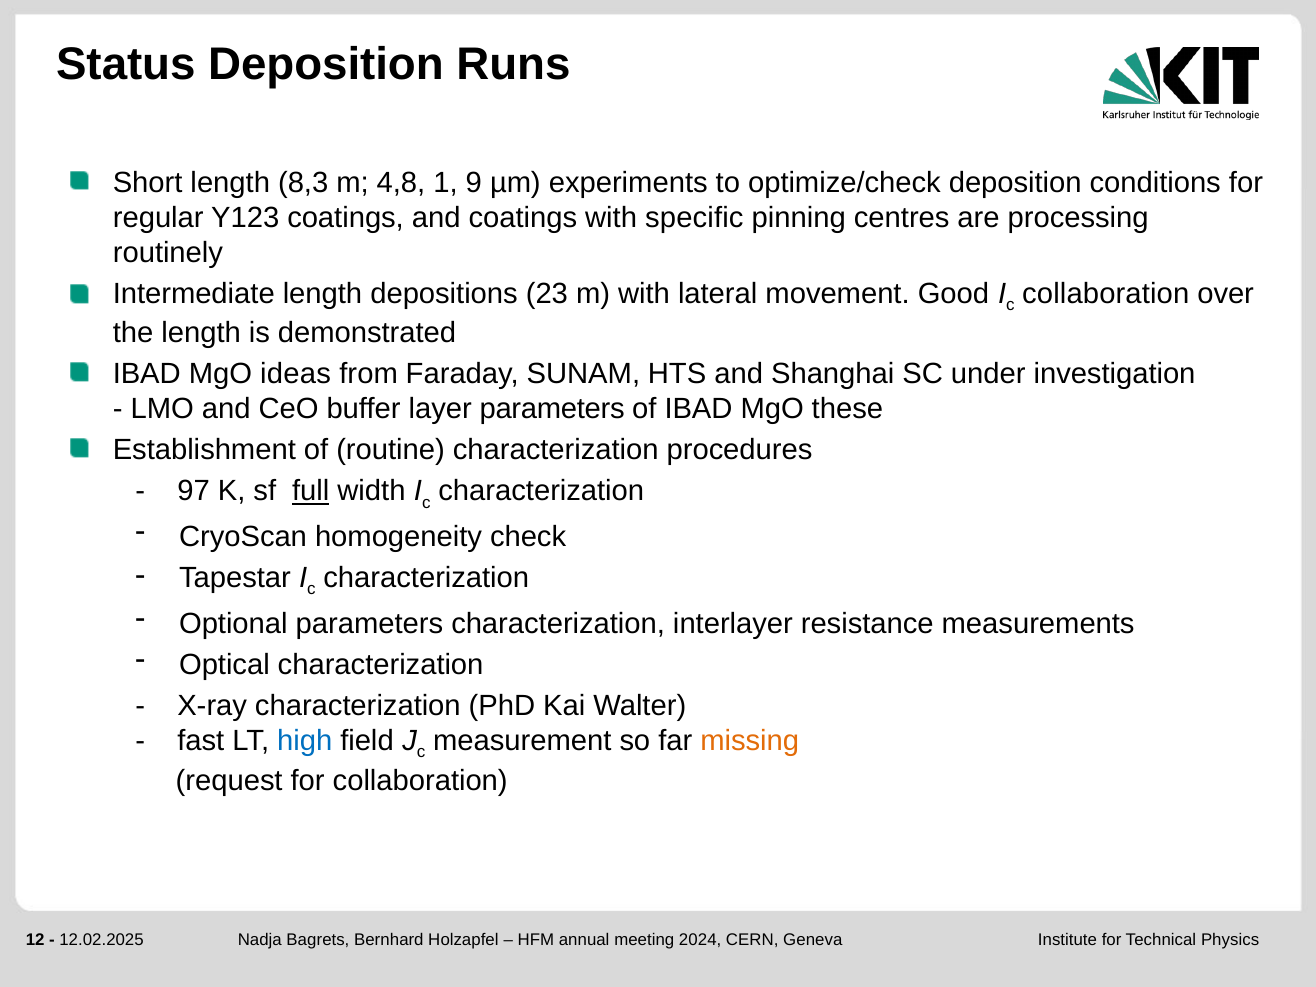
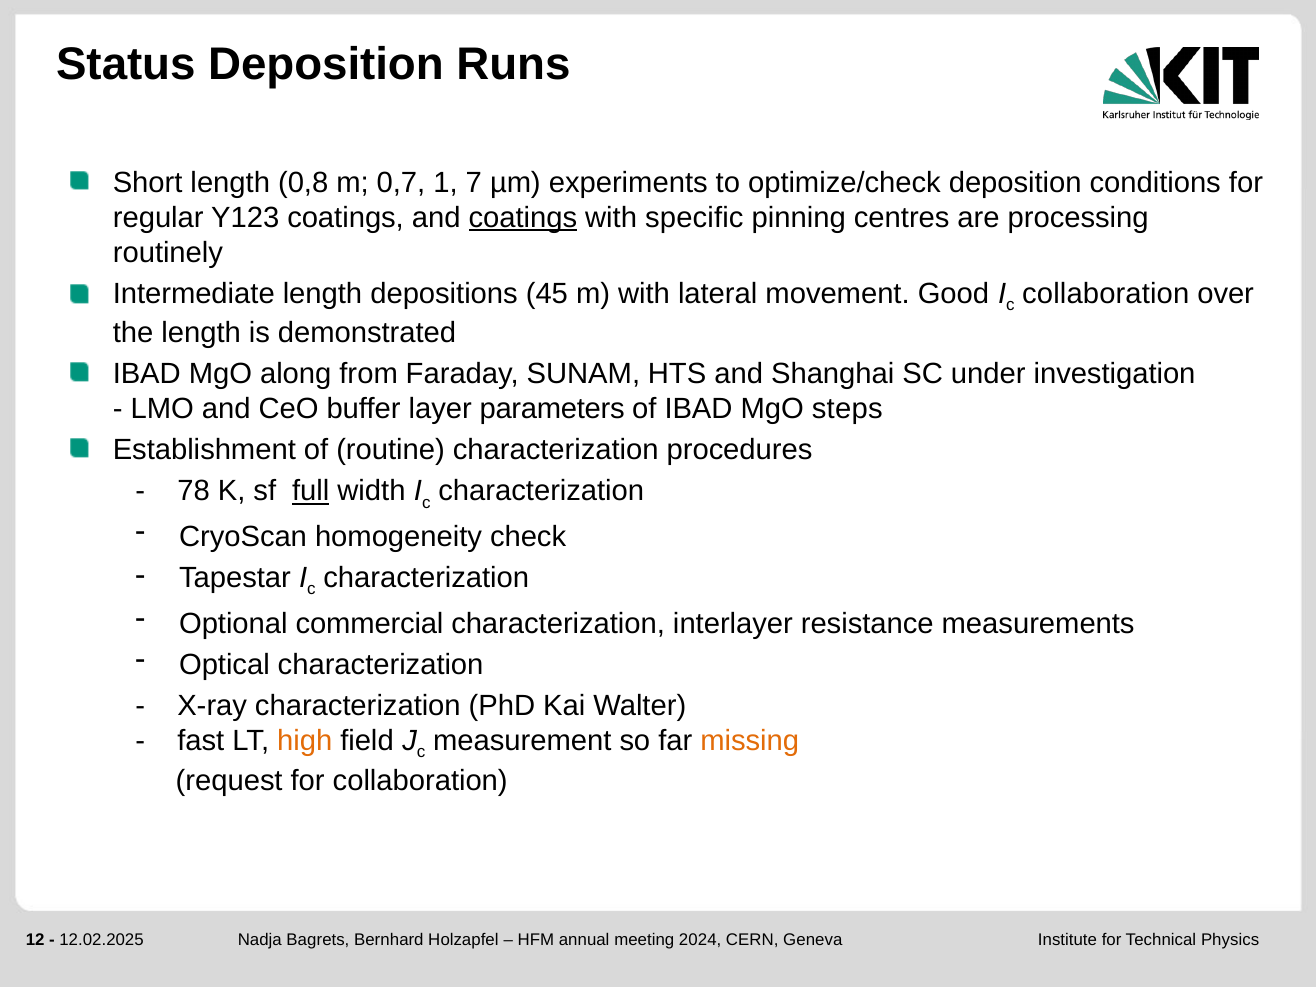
8,3: 8,3 -> 0,8 (303, 182)
4,8: 4,8 -> 0,7 (401, 182)
9: 9 -> 7 (474, 182)
coatings underline: none -> present (523, 217)
23: 23 -> 45 (547, 293)
ideas: ideas -> along (296, 374)
these: these -> steps (847, 409)
97: 97 -> 78 (194, 491)
Optional parameters: parameters -> commercial (370, 624)
high colour: blue -> orange (305, 741)
